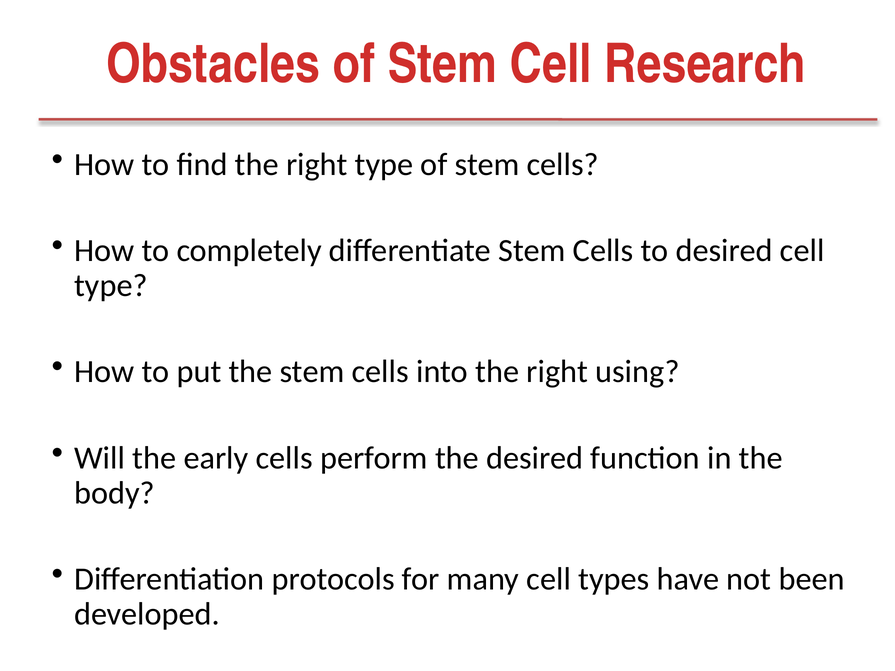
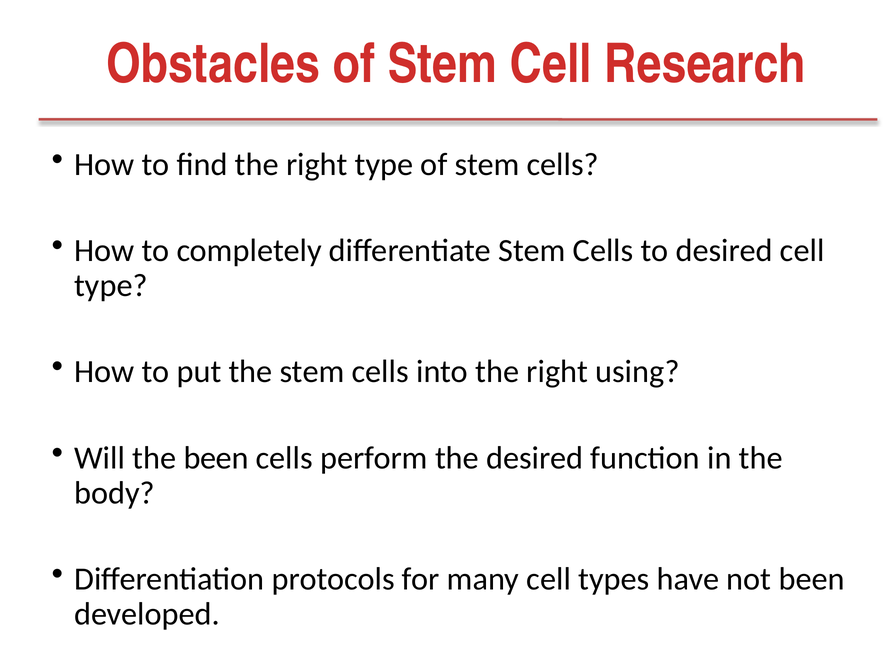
the early: early -> been (216, 458)
